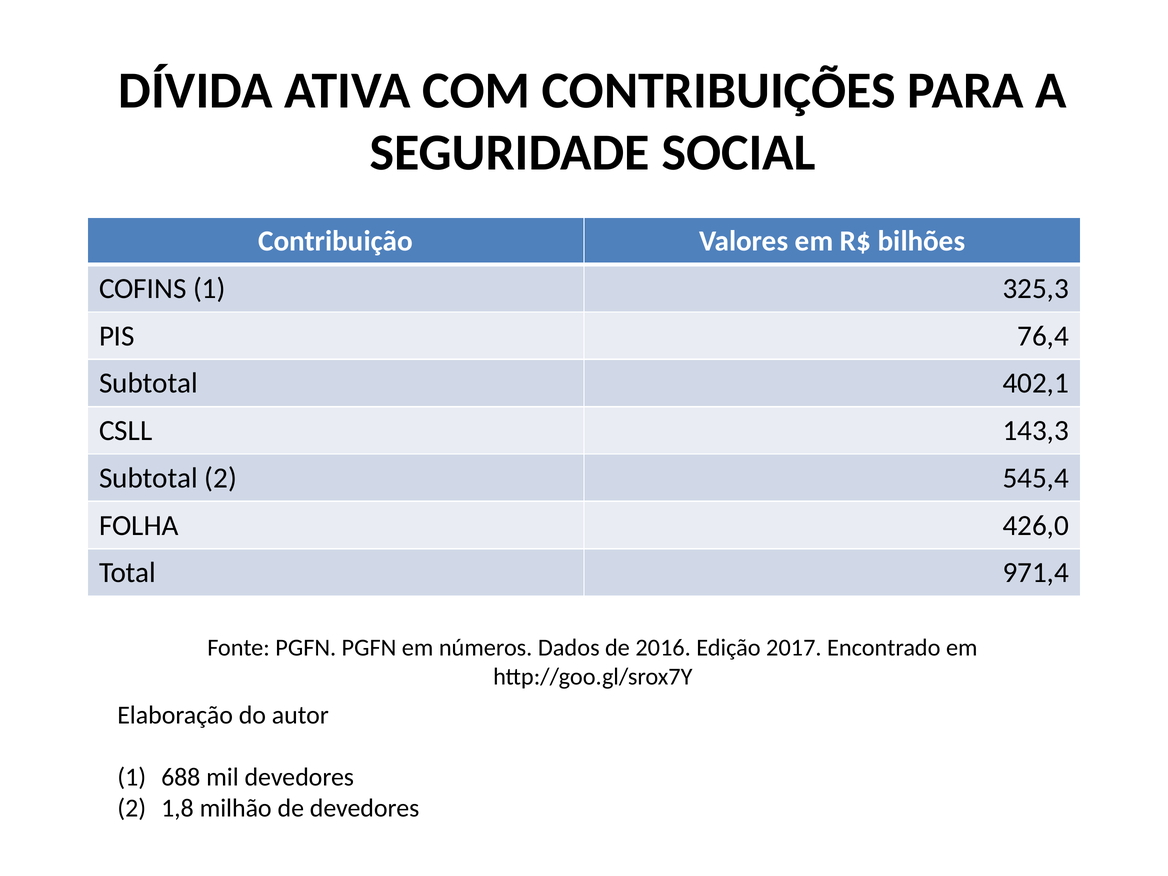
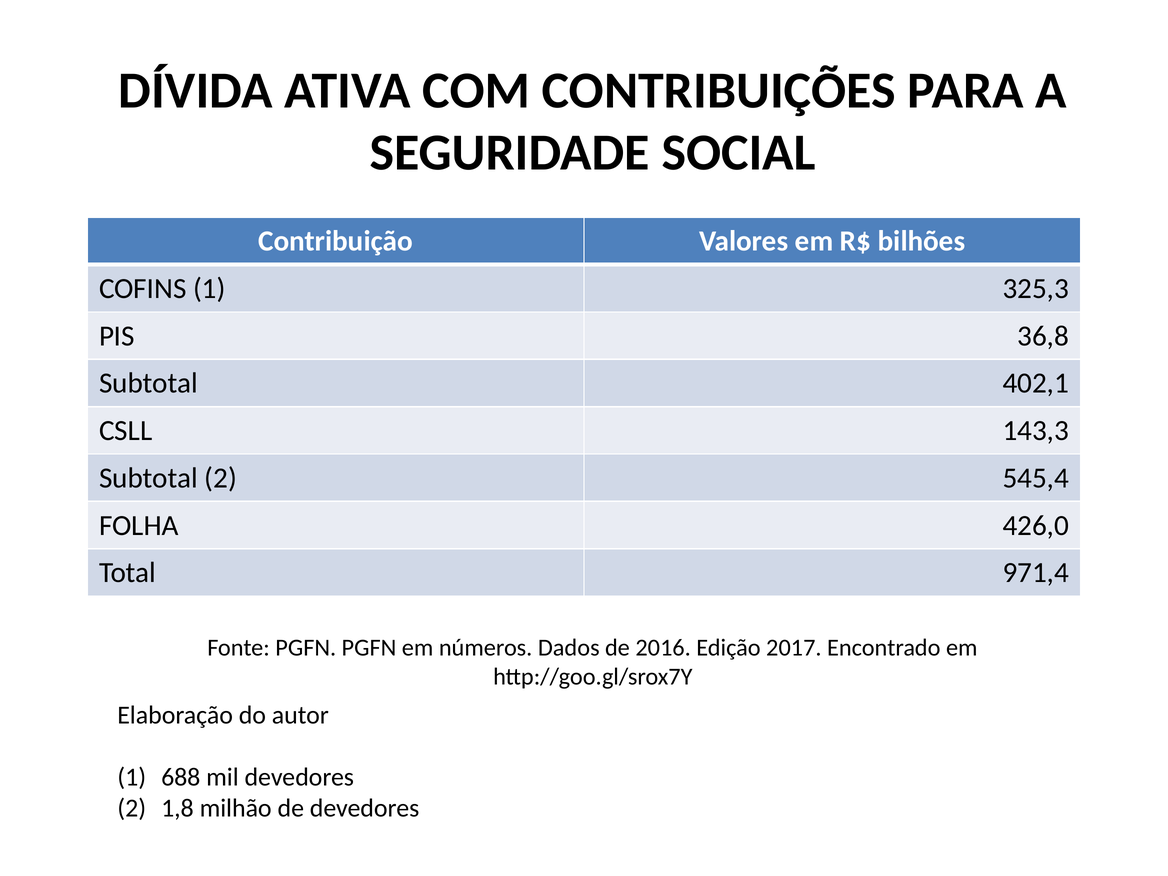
76,4: 76,4 -> 36,8 (1043, 336)
